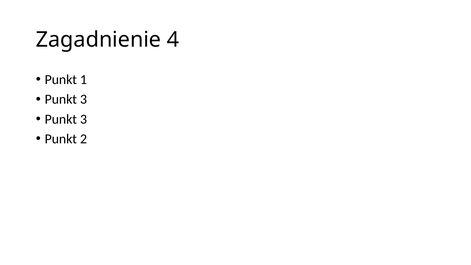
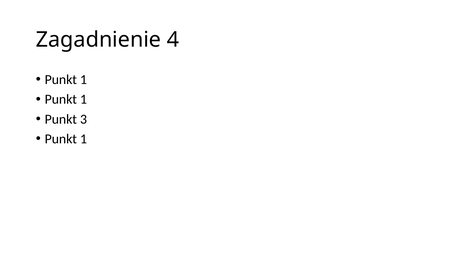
3: 3 -> 1 (84, 99)
2: 2 -> 1 (84, 139)
